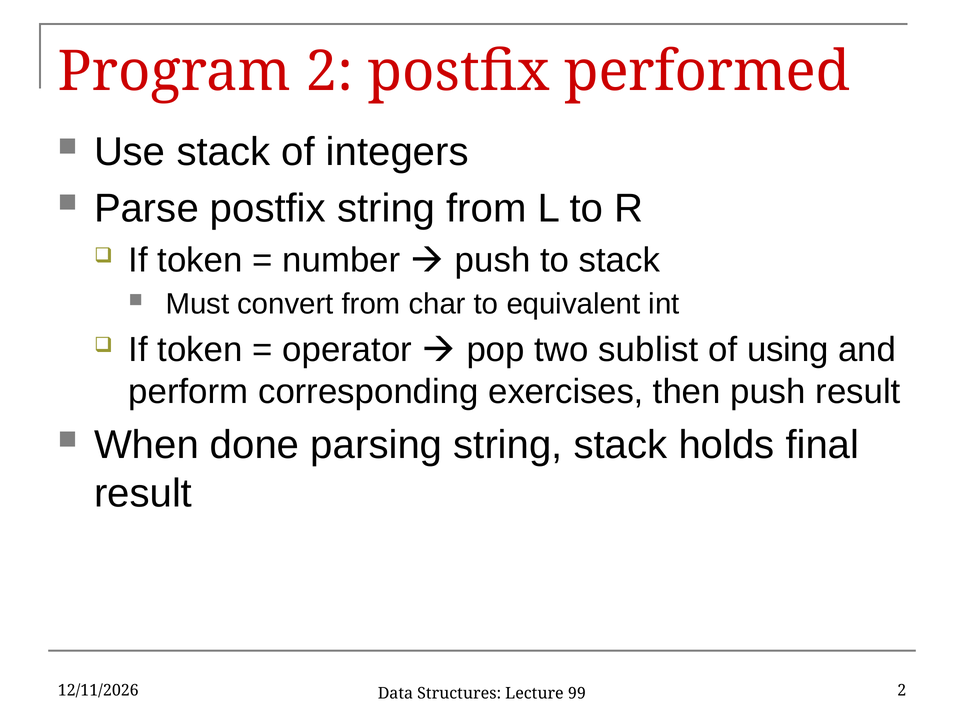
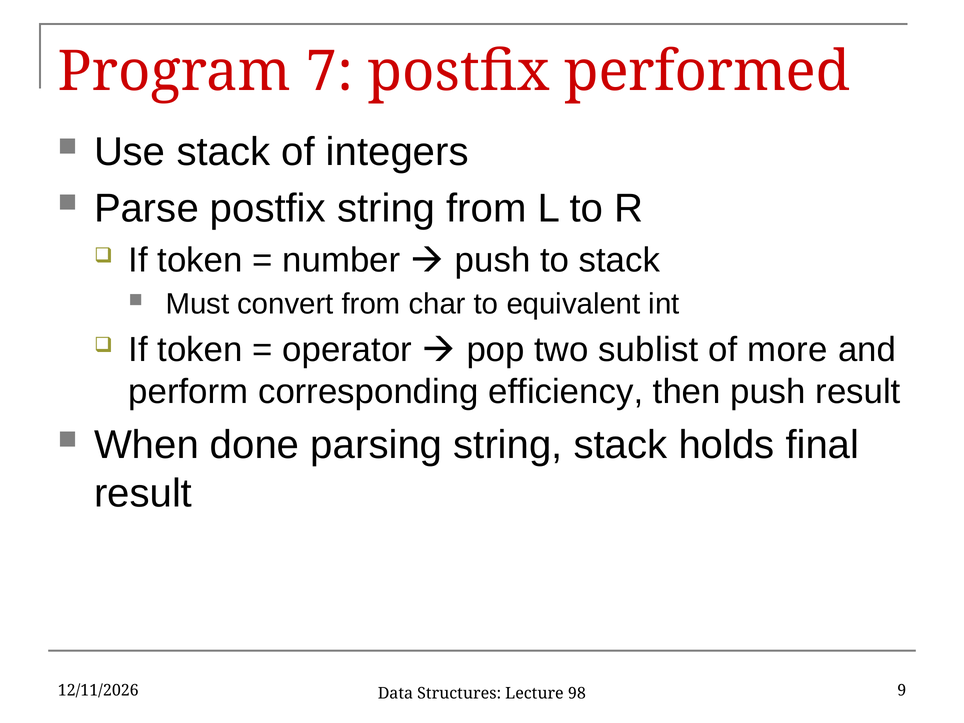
Program 2: 2 -> 7 (330, 72)
using: using -> more (788, 350)
exercises: exercises -> efficiency (566, 392)
2: 2 -> 9 (902, 690)
99: 99 -> 98 (577, 694)
